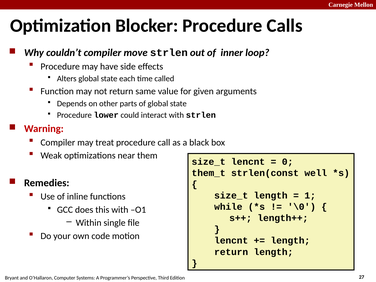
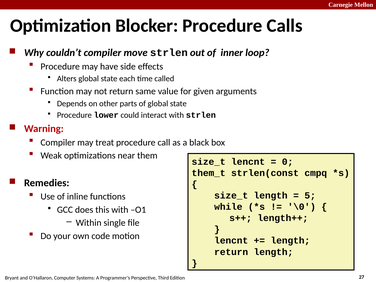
well: well -> cmpq (316, 173)
1: 1 -> 5 (310, 196)
